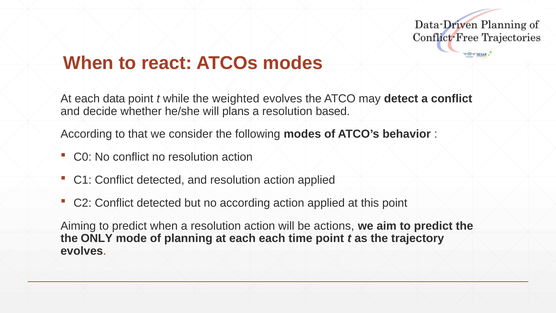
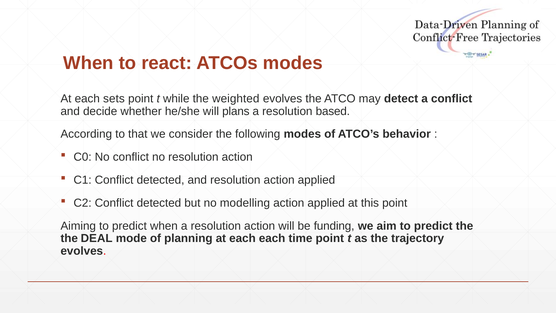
data: data -> sets (114, 99)
no according: according -> modelling (245, 203)
actions: actions -> funding (334, 226)
ONLY: ONLY -> DEAL (97, 238)
